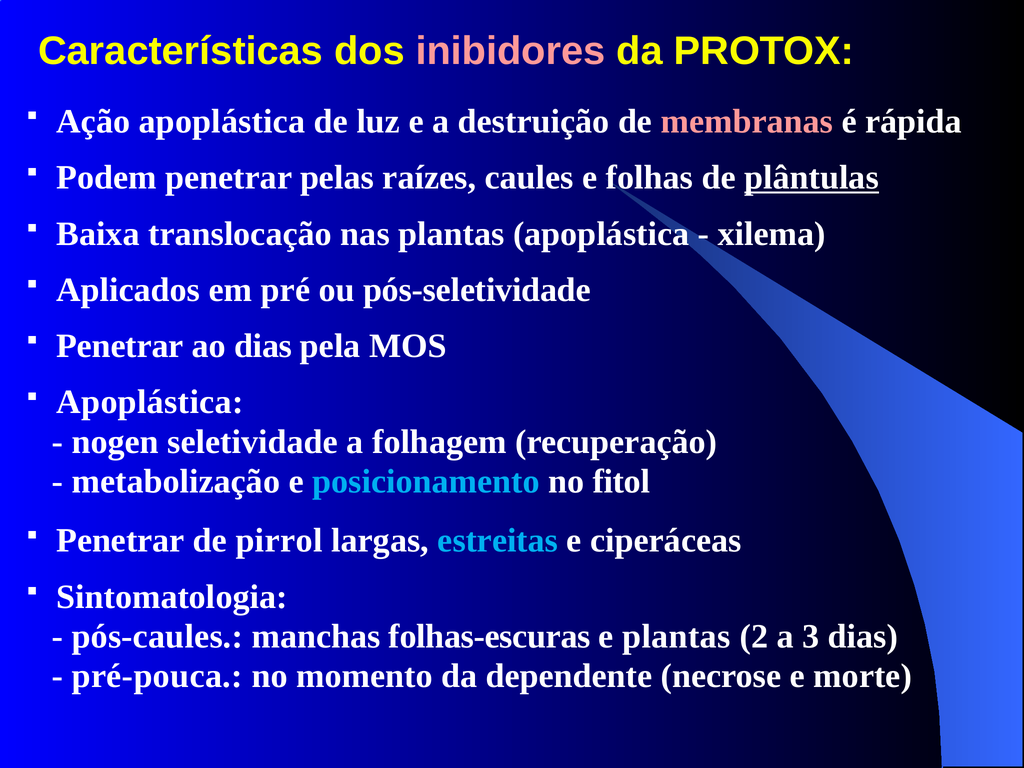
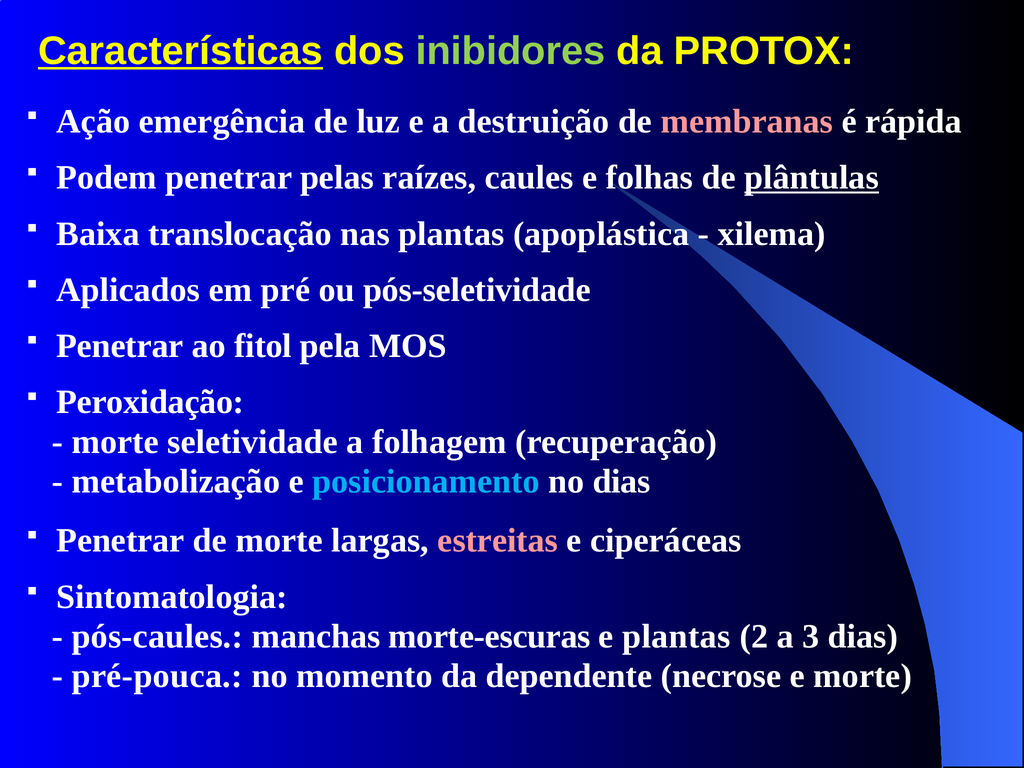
Características underline: none -> present (181, 51)
inibidores colour: pink -> light green (511, 51)
Ação apoplástica: apoplástica -> emergência (222, 122)
ao dias: dias -> fitol (263, 346)
Apoplástica: Apoplástica -> Peroxidação (150, 402)
nogen: nogen -> morte (115, 442)
no fitol: fitol -> dias (621, 481)
de pirrol: pirrol -> morte (279, 541)
estreitas colour: light blue -> pink (498, 541)
folhas-escuras: folhas-escuras -> morte-escuras (490, 636)
